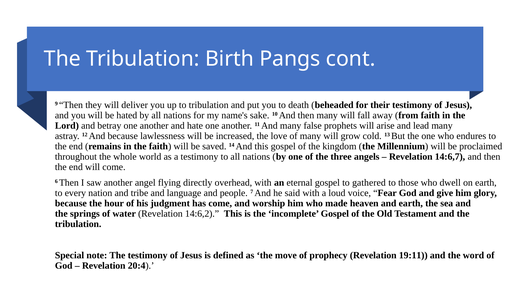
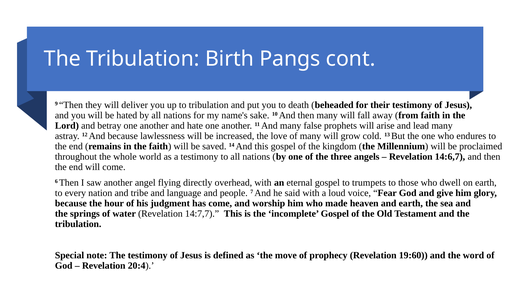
gathered: gathered -> trumpets (369, 183)
14:6,2: 14:6,2 -> 14:7,7 (202, 214)
19:11: 19:11 -> 19:60 (413, 255)
